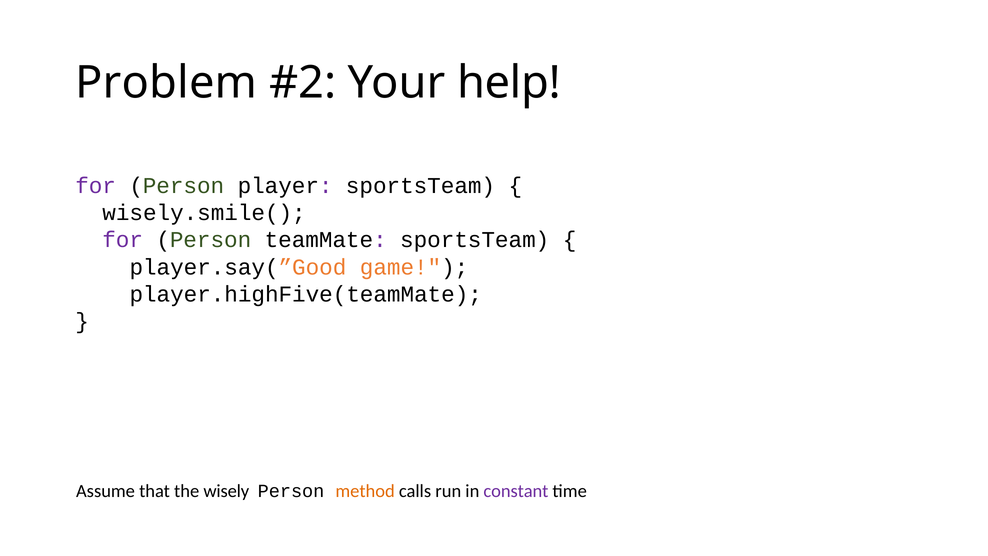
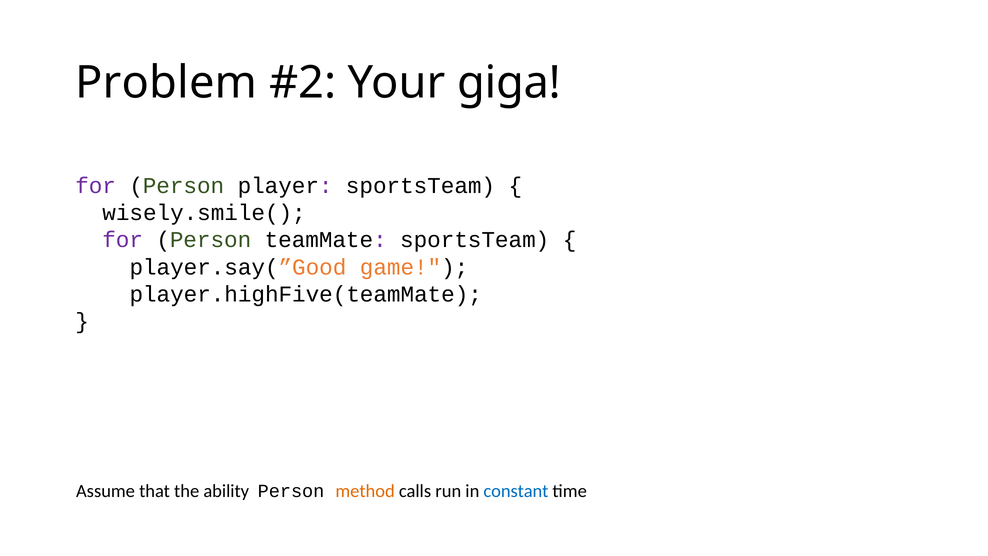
help: help -> giga (509, 83)
wisely: wisely -> ability (226, 491)
constant colour: purple -> blue (516, 491)
